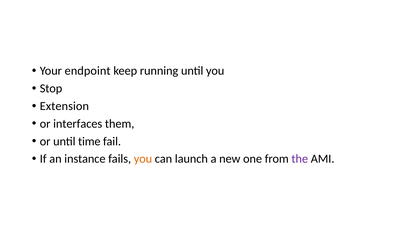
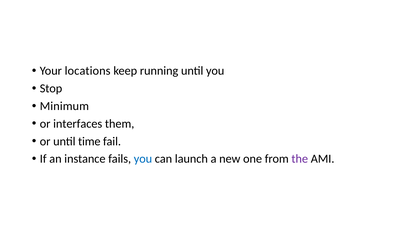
endpoint: endpoint -> locations (88, 71)
Extension: Extension -> Minimum (64, 106)
you colour: orange -> blue (143, 159)
